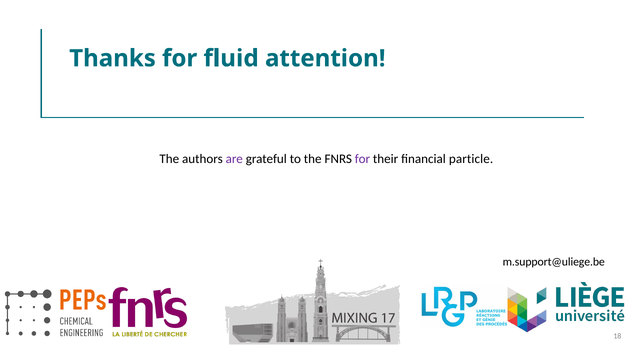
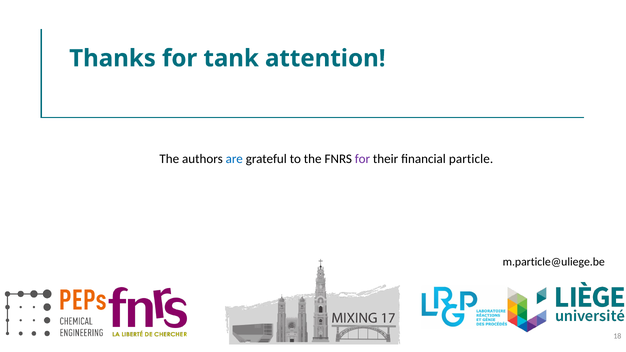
fluid: fluid -> tank (231, 58)
are colour: purple -> blue (234, 159)
m.support@uliege.be: m.support@uliege.be -> m.particle@uliege.be (554, 262)
